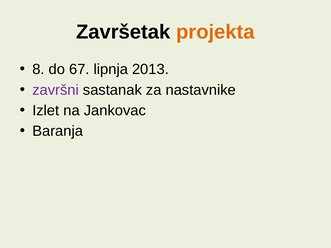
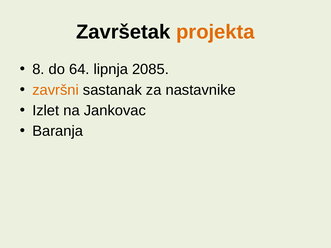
67: 67 -> 64 (79, 69)
2013: 2013 -> 2085 (150, 69)
završni colour: purple -> orange (56, 90)
